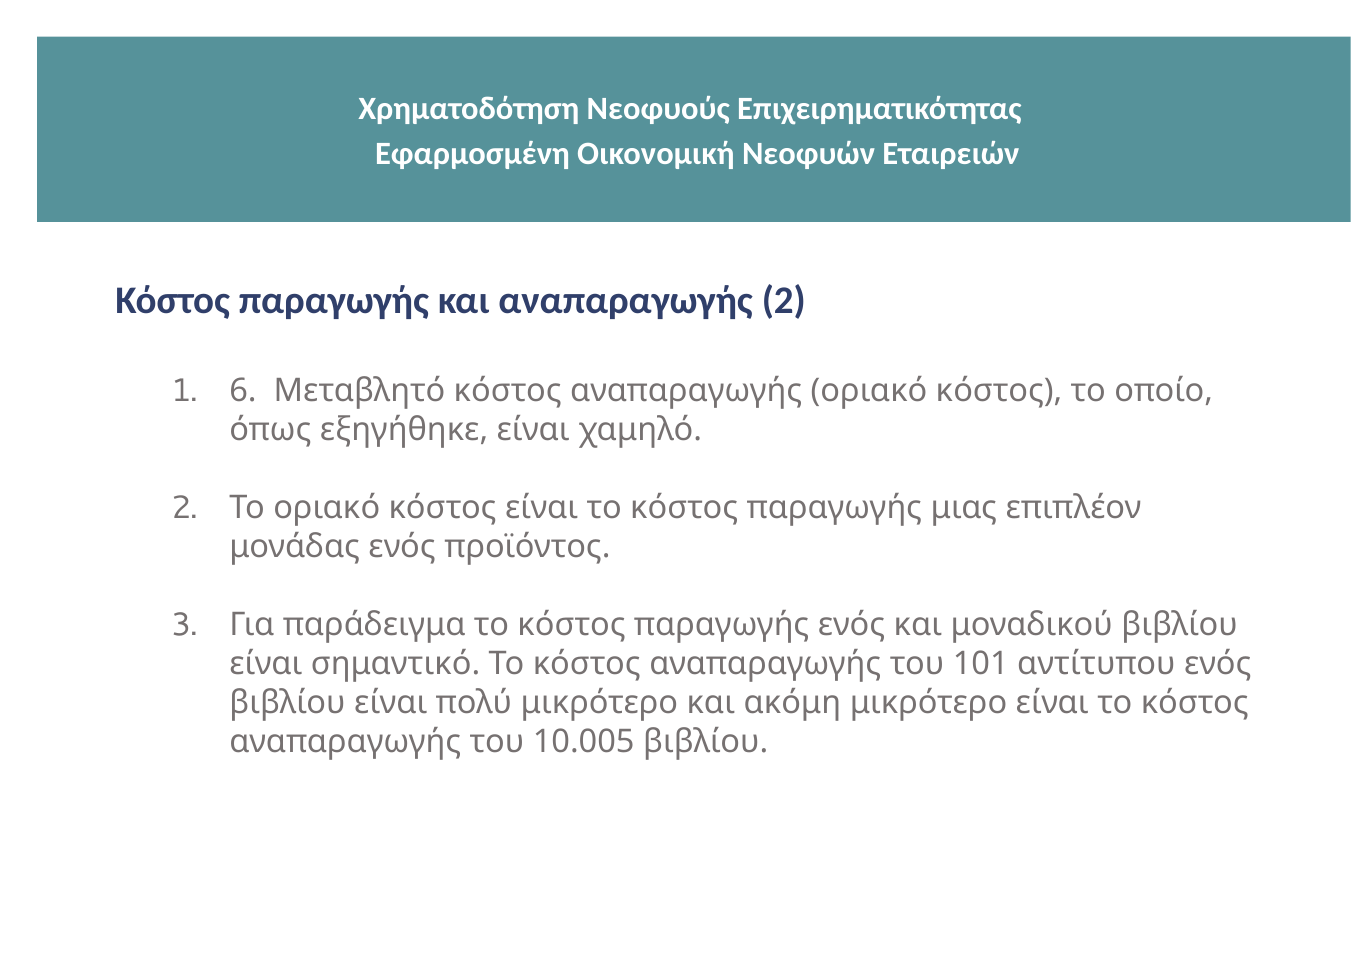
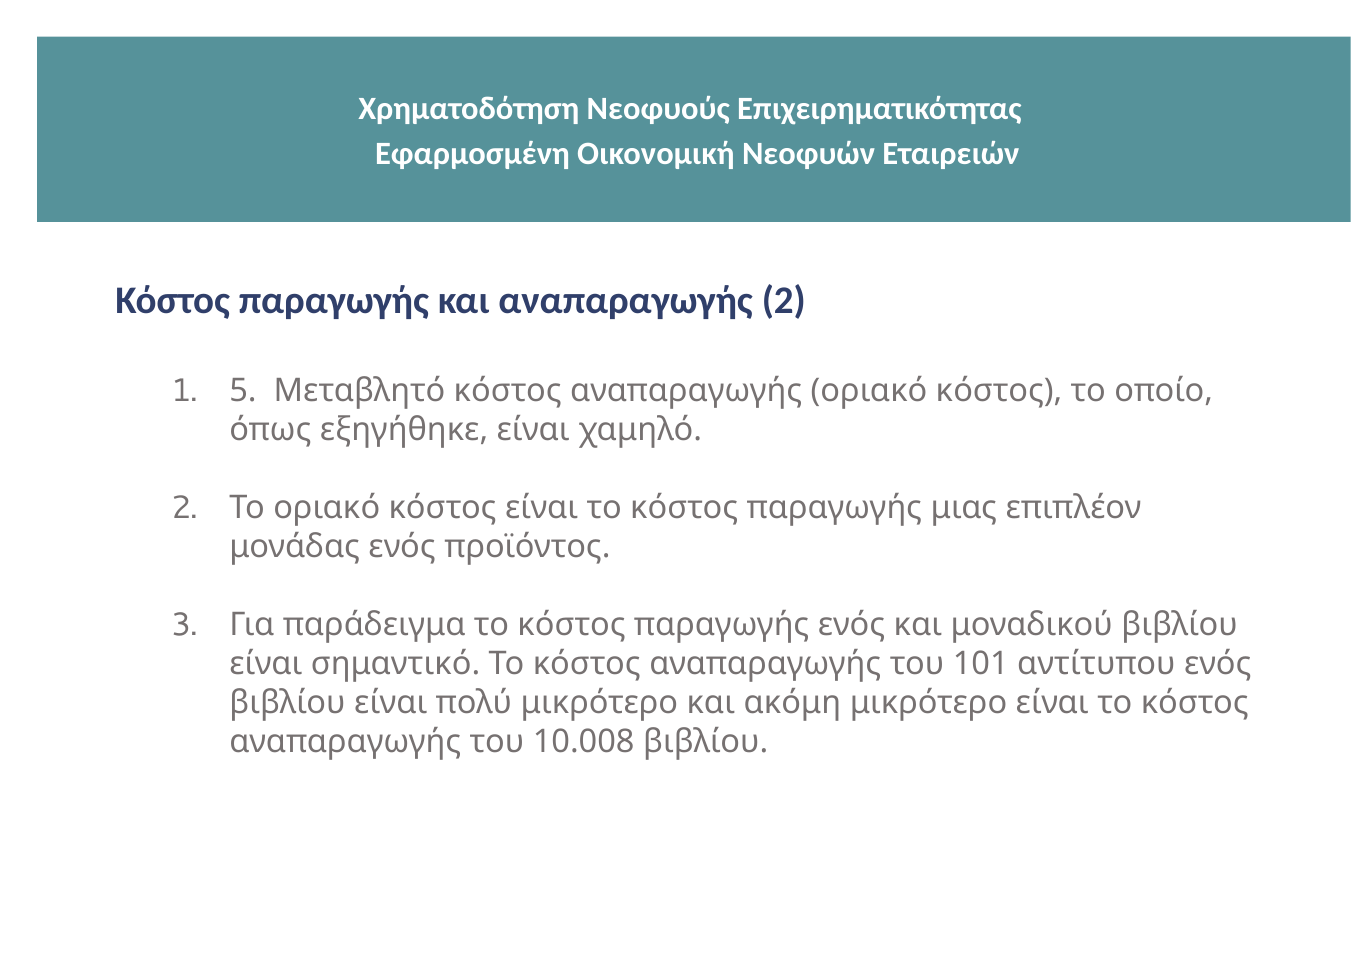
6: 6 -> 5 (243, 391)
10.005: 10.005 -> 10.008 (584, 742)
